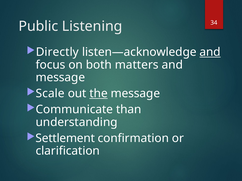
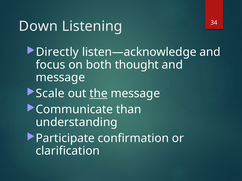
Public: Public -> Down (38, 26)
and underline: present -> none (210, 52)
matters: matters -> thought (137, 65)
Settlement: Settlement -> Participate (65, 139)
